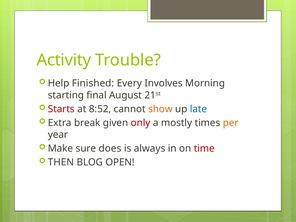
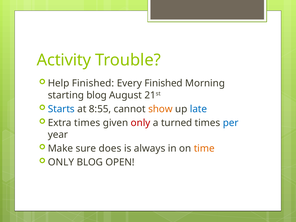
Every Involves: Involves -> Finished (164, 83)
starting final: final -> blog (97, 95)
Starts colour: red -> blue (61, 109)
8:52: 8:52 -> 8:55 (100, 109)
Extra break: break -> times (87, 123)
mostly: mostly -> turned (177, 123)
per colour: orange -> blue (231, 123)
time colour: red -> orange (204, 148)
THEN: THEN -> ONLY (61, 162)
